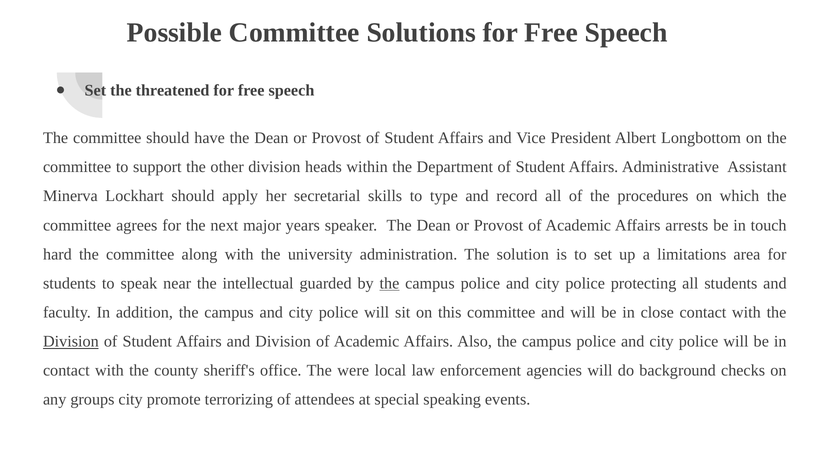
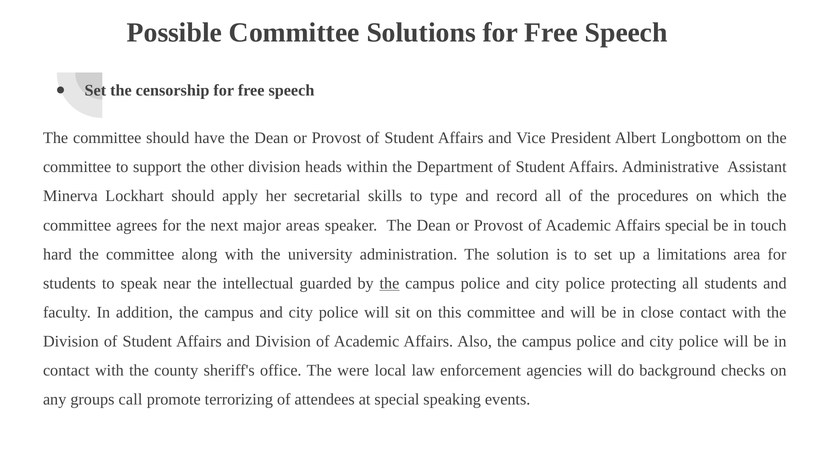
threatened: threatened -> censorship (173, 91)
years: years -> areas (303, 225)
Affairs arrests: arrests -> special (687, 225)
Division underline: present -> none (71, 342)
groups city: city -> call (130, 400)
